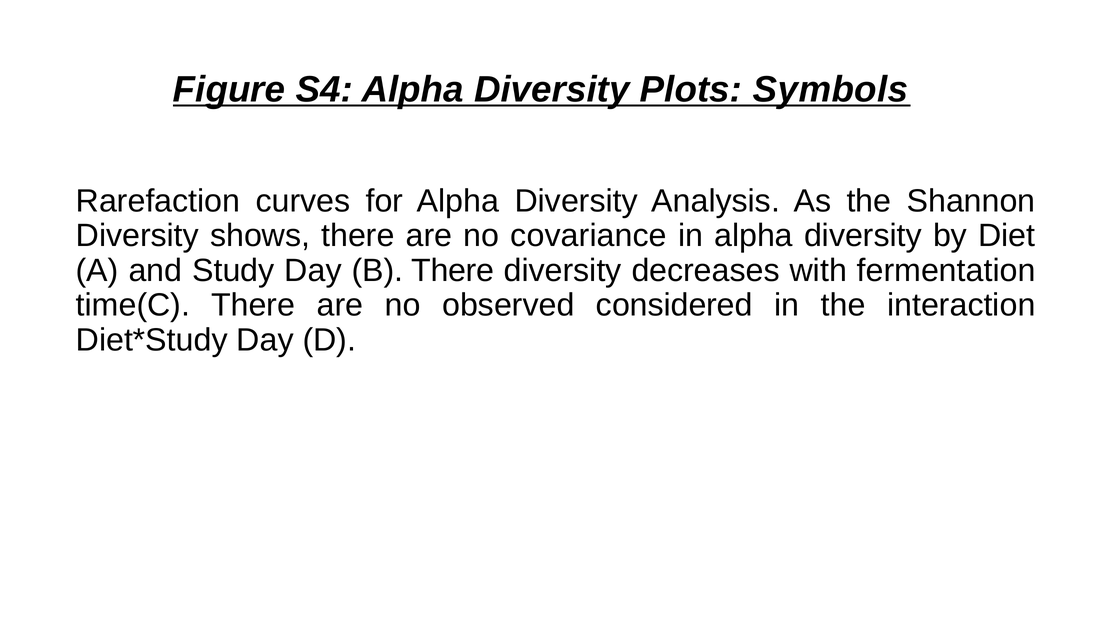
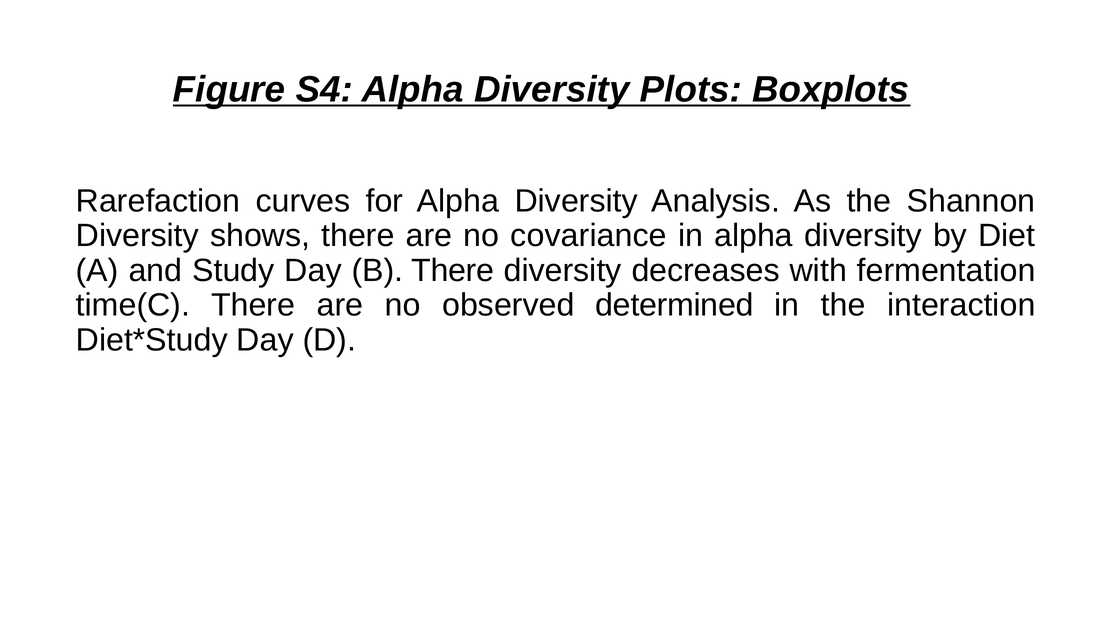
Symbols: Symbols -> Boxplots (831, 90)
considered: considered -> determined (674, 305)
